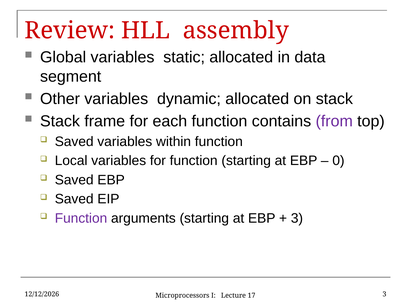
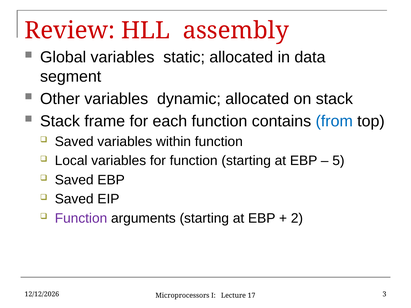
from colour: purple -> blue (334, 121)
0: 0 -> 5 (338, 161)
3: 3 -> 2 (297, 218)
